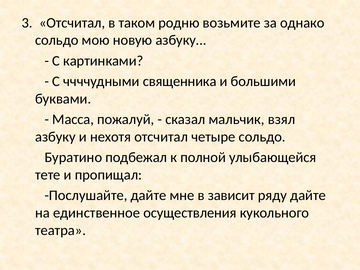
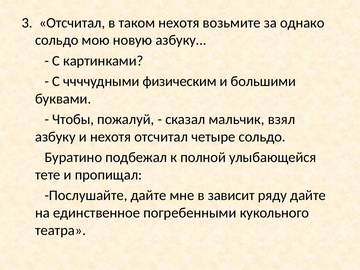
таком родню: родню -> нехотя (179, 23)
священника: священника -> физическим (180, 81)
Масса: Масса -> Чтобы (73, 119)
осуществления: осуществления -> погребенными (190, 213)
